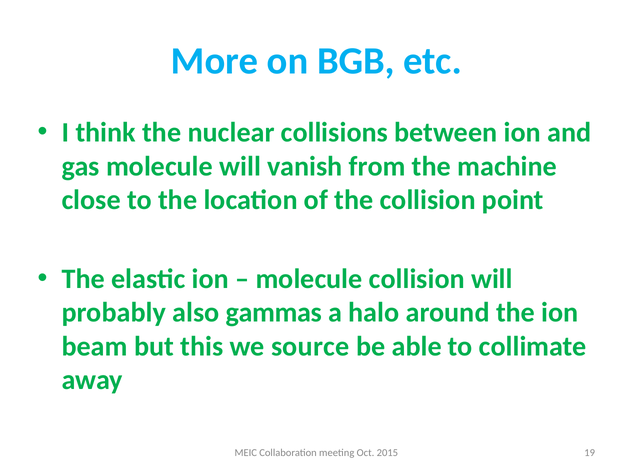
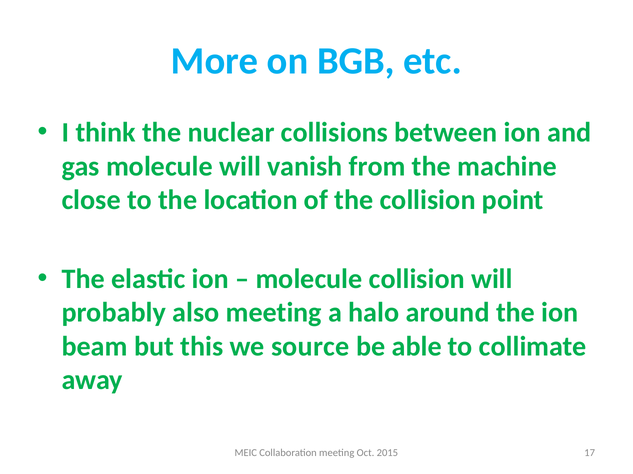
also gammas: gammas -> meeting (274, 313)
19: 19 -> 17 (590, 453)
